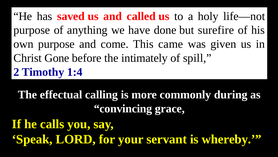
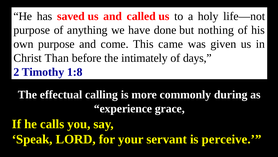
surefire: surefire -> nothing (216, 30)
Gone: Gone -> Than (57, 58)
spill: spill -> days (197, 58)
1:4: 1:4 -> 1:8 (75, 72)
convincing: convincing -> experience (123, 108)
whereby: whereby -> perceive (232, 139)
